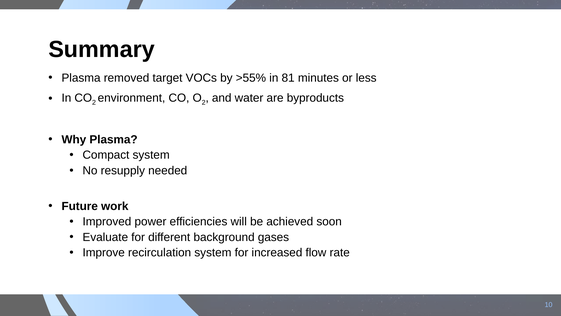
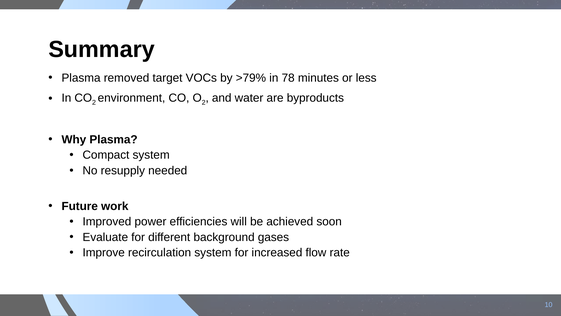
>55%: >55% -> >79% (251, 78)
81: 81 -> 78 (288, 78)
